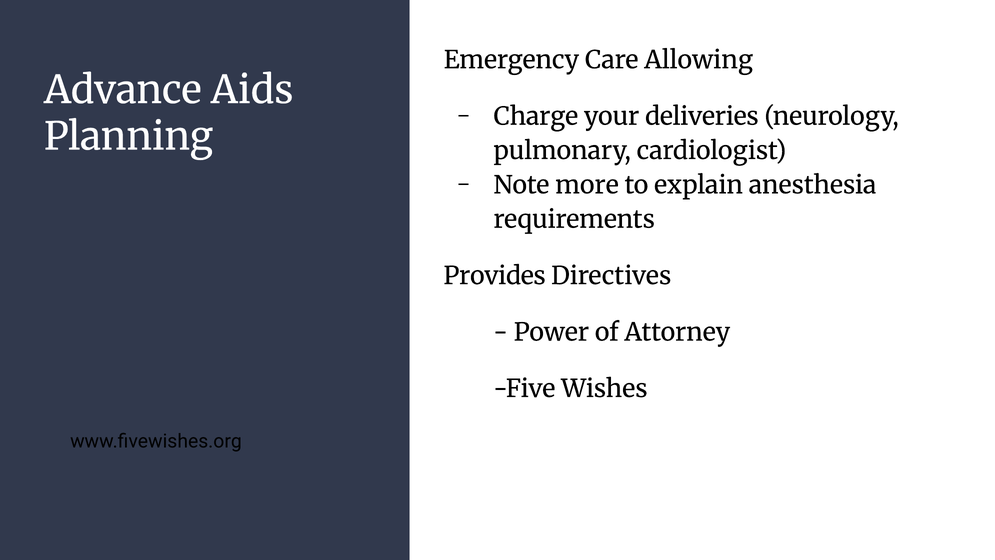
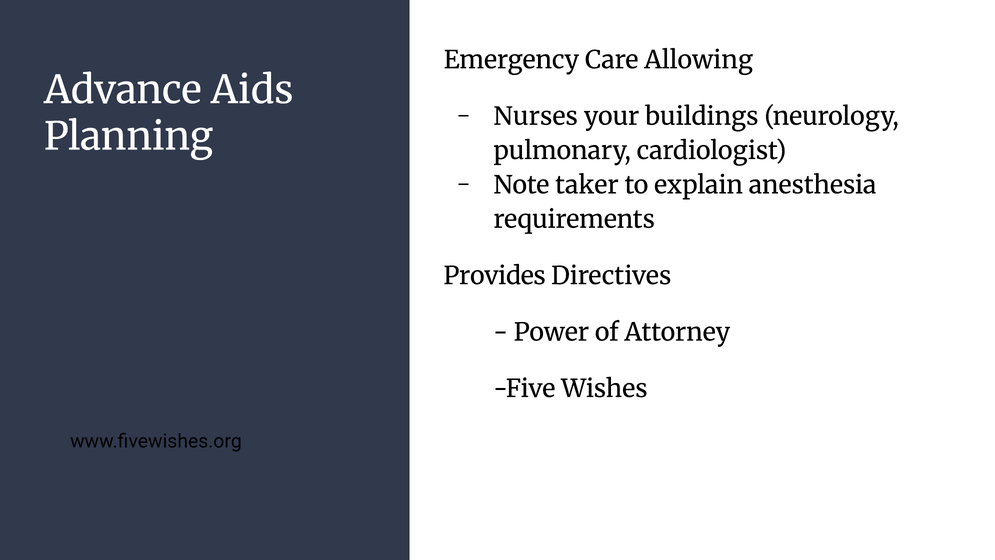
Charge: Charge -> Nurses (536, 116)
deliveries: deliveries -> buildings (702, 116)
more: more -> taker (587, 185)
